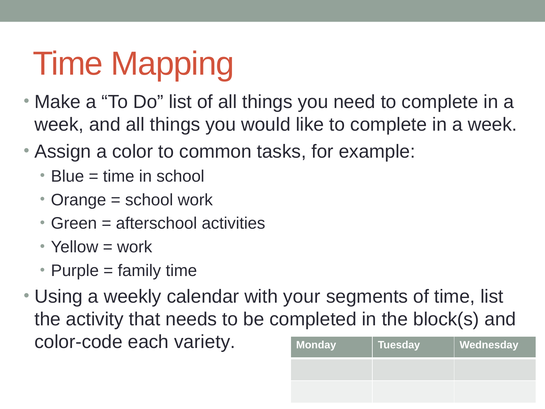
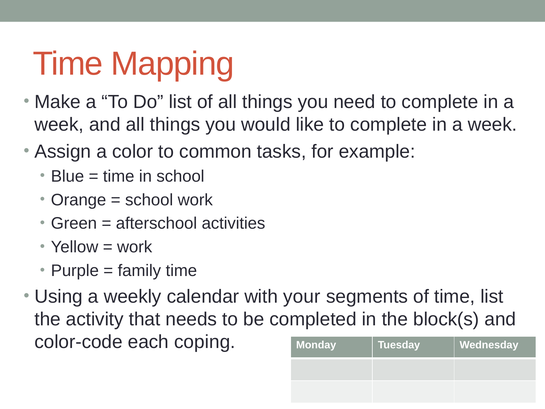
variety: variety -> coping (205, 342)
